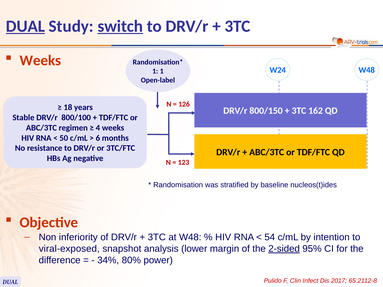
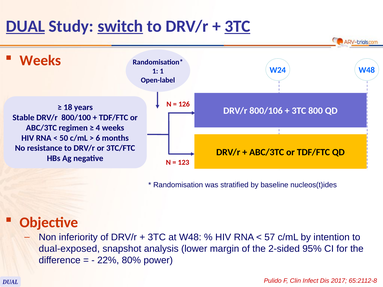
3TC underline: none -> present (237, 26)
800/150: 800/150 -> 800/106 (266, 111)
162: 162 -> 800 (316, 111)
54: 54 -> 57 (270, 237)
viral-exposed: viral-exposed -> dual-exposed (69, 249)
2-sided underline: present -> none (284, 249)
34%: 34% -> 22% (108, 260)
